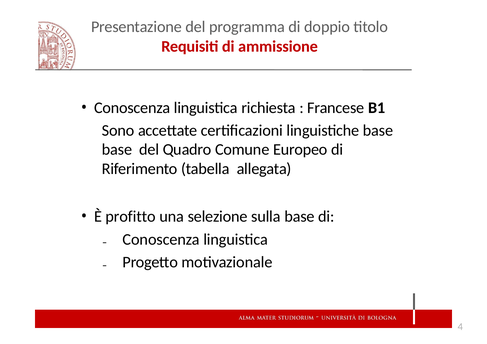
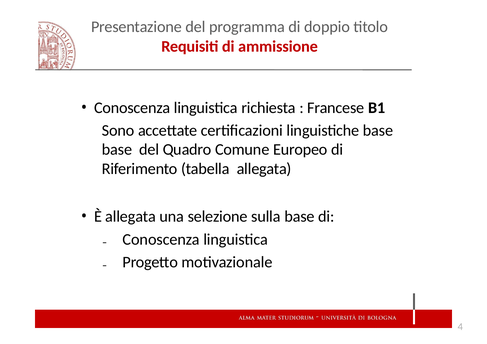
È profitto: profitto -> allegata (131, 216)
